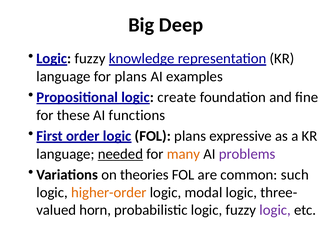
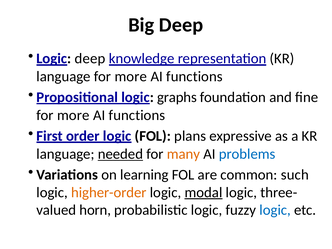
fuzzy: fuzzy -> deep (90, 59)
language for plans: plans -> more (131, 77)
examples: examples -> functions (194, 77)
create: create -> graphs (177, 97)
these: these -> more (73, 115)
problems colour: purple -> blue (247, 154)
theories: theories -> learning (144, 175)
modal underline: none -> present (203, 192)
logic colour: purple -> blue (275, 210)
